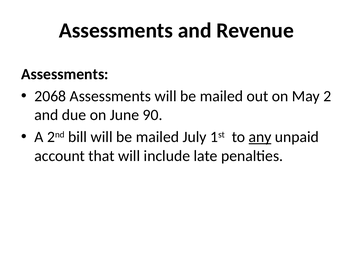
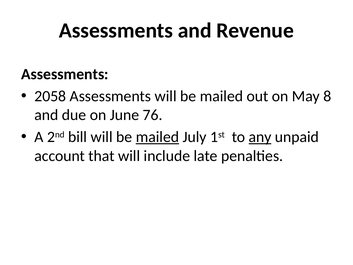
2068: 2068 -> 2058 (50, 96)
2: 2 -> 8 (327, 96)
90: 90 -> 76 (153, 115)
mailed underline: none -> present (157, 137)
